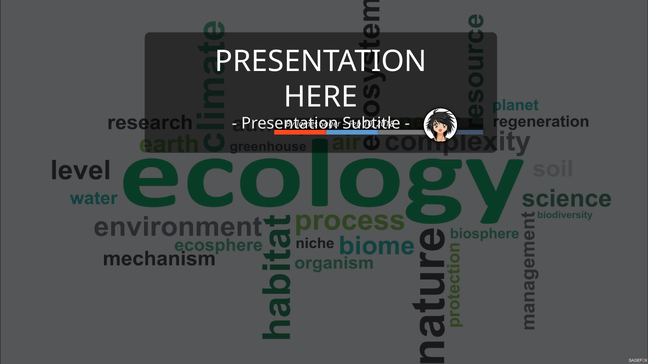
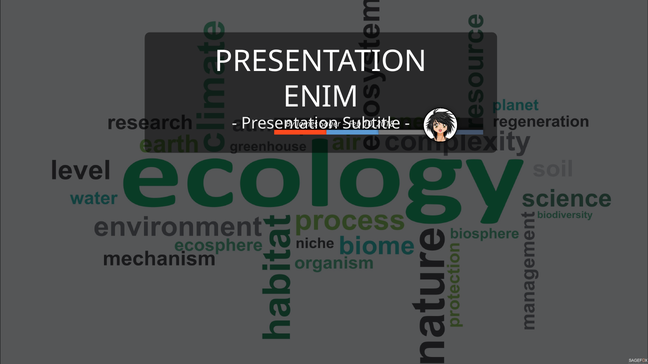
HERE: HERE -> ENIM (321, 97)
